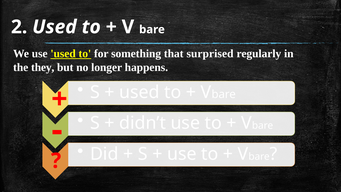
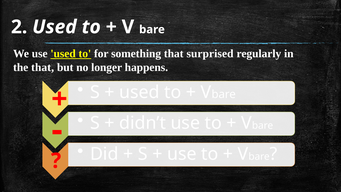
the they: they -> that (43, 67)
